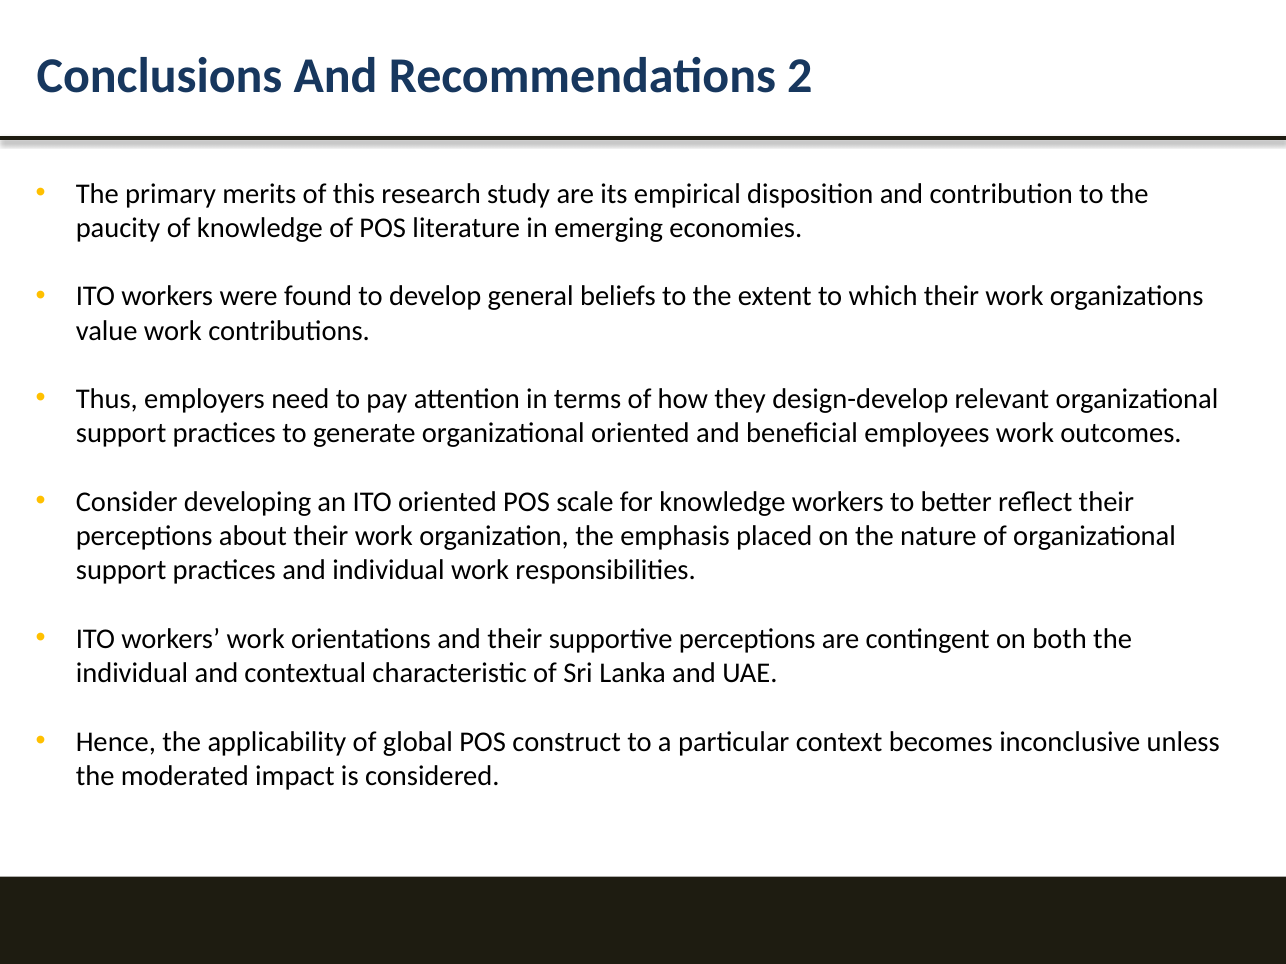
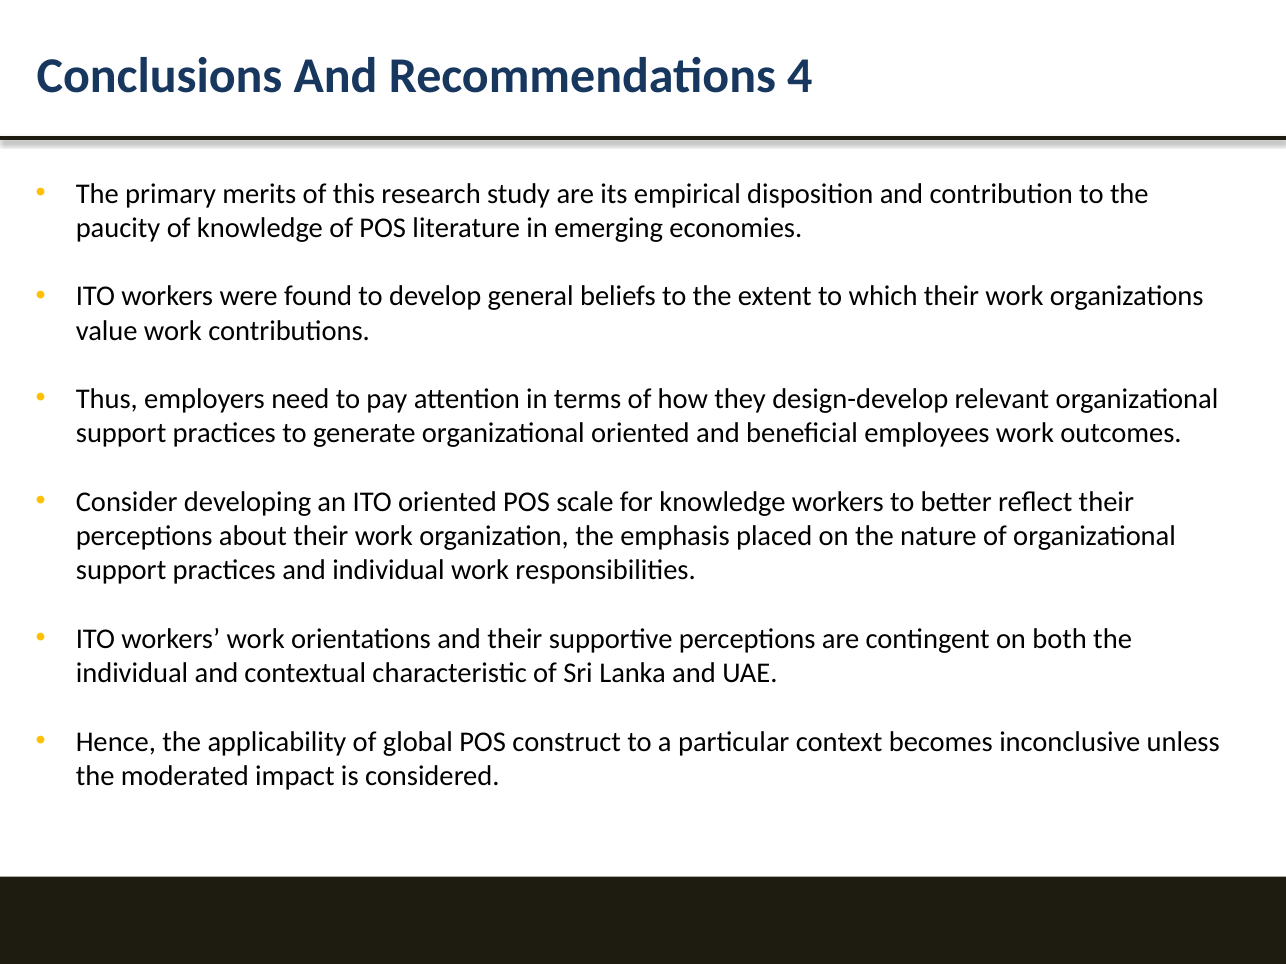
2: 2 -> 4 (800, 76)
